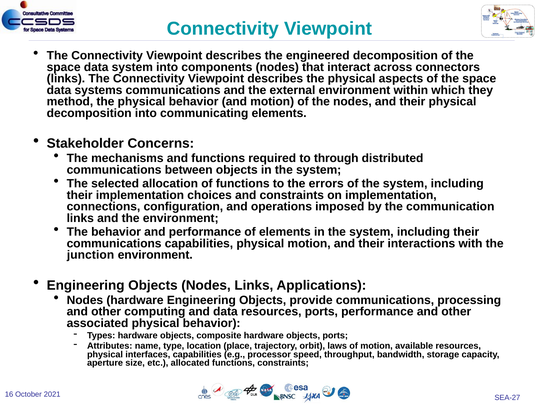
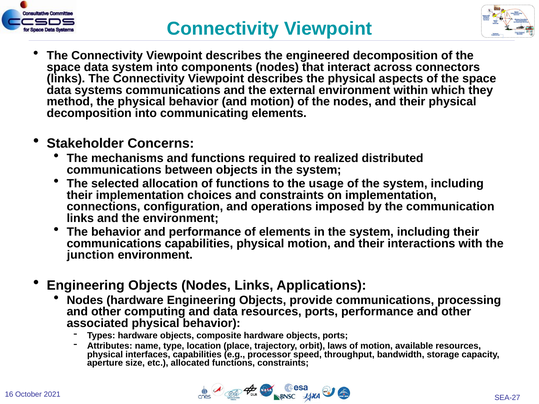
through: through -> realized (336, 158)
errors: errors -> usage (326, 184)
